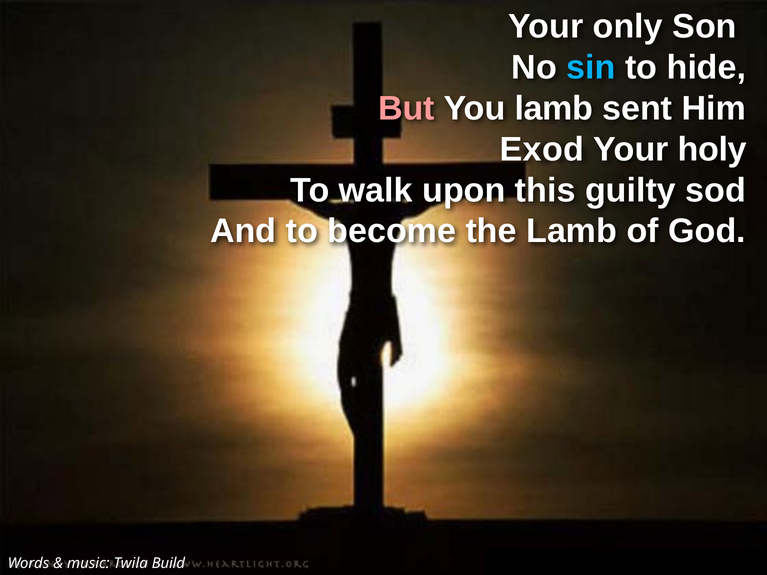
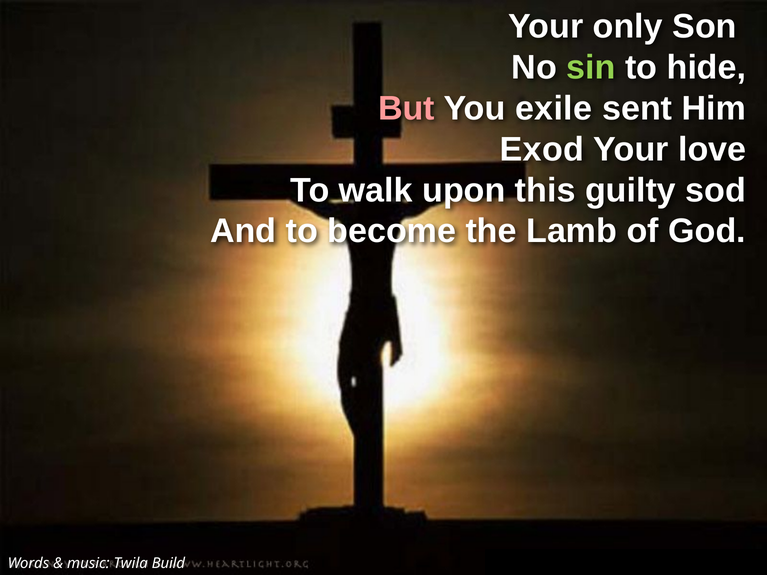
sin colour: light blue -> light green (591, 68)
You lamb: lamb -> exile (554, 109)
holy: holy -> love (712, 149)
